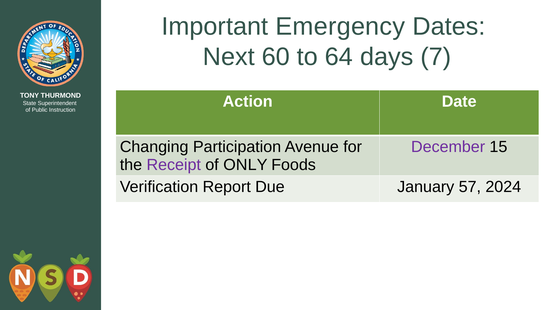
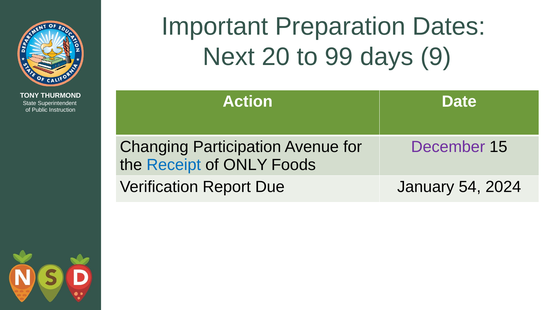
Emergency: Emergency -> Preparation (340, 27)
60: 60 -> 20 (276, 57)
64: 64 -> 99 (339, 57)
7: 7 -> 9 (436, 57)
Receipt colour: purple -> blue (174, 165)
57: 57 -> 54 (470, 187)
